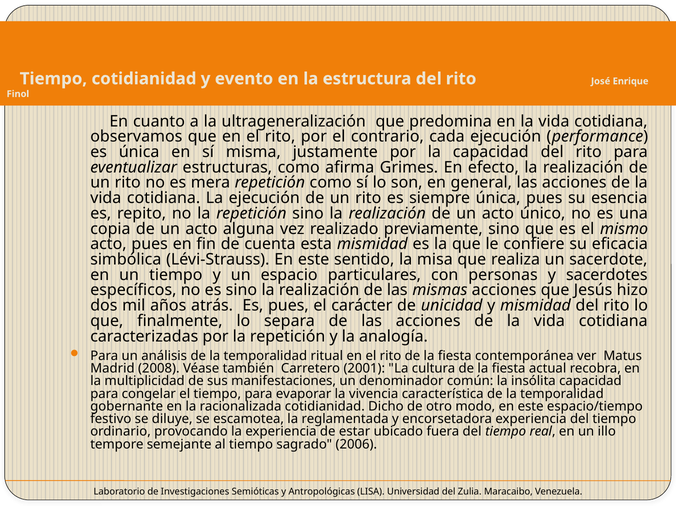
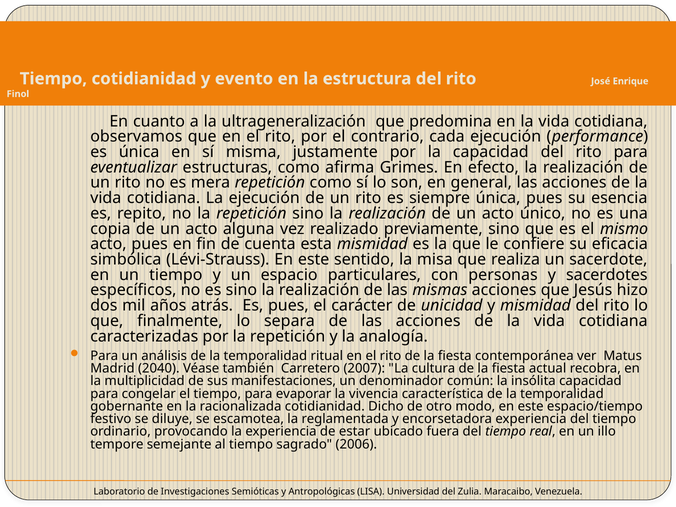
2008: 2008 -> 2040 (159, 368)
2001: 2001 -> 2007 (364, 368)
